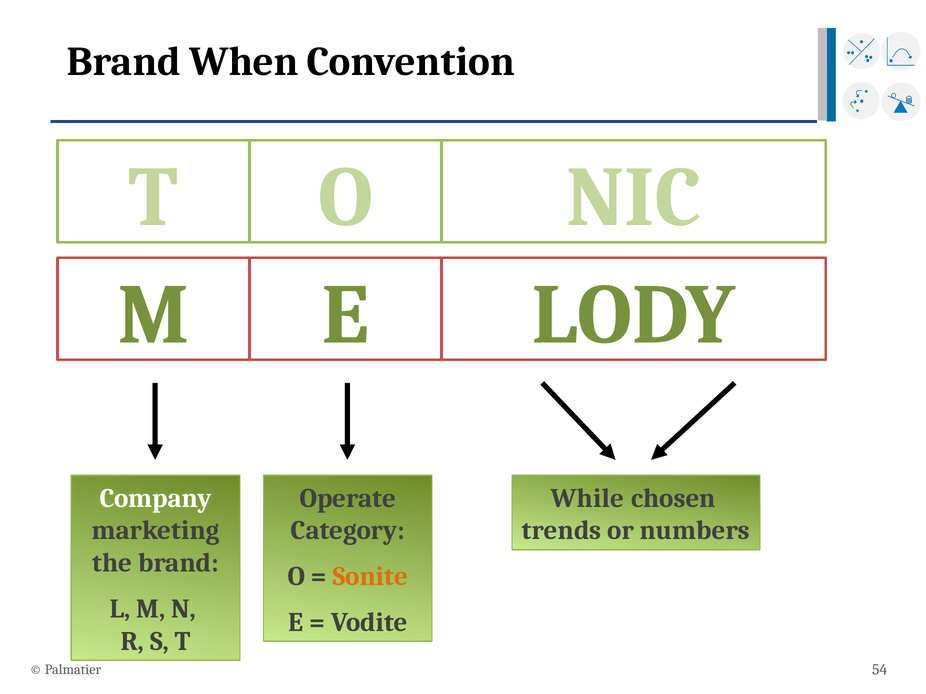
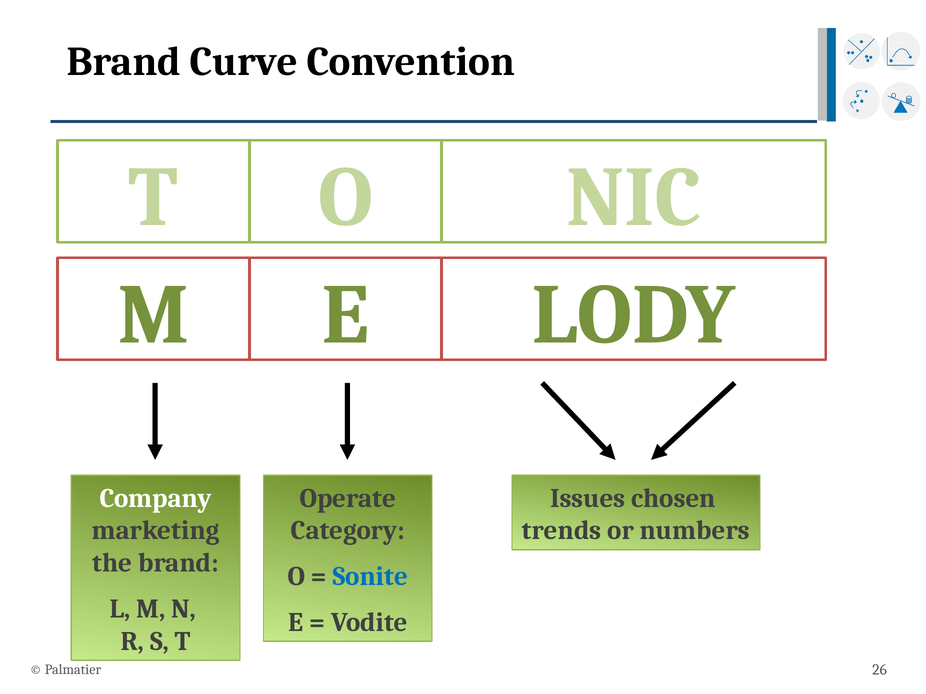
When: When -> Curve (244, 62)
While: While -> Issues (588, 499)
Sonite colour: orange -> blue (370, 577)
54: 54 -> 26 (880, 670)
